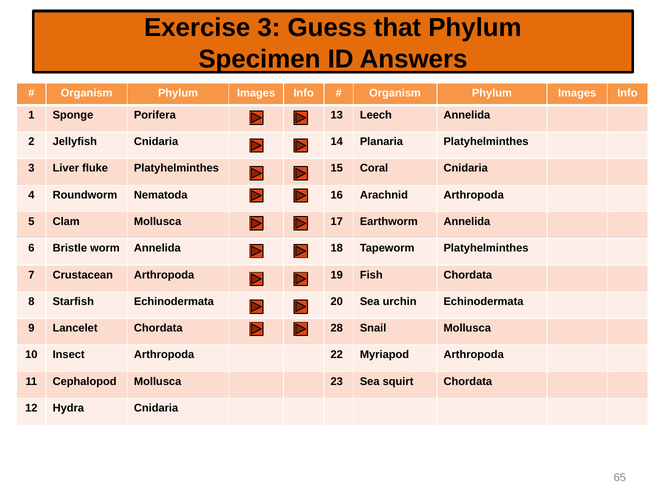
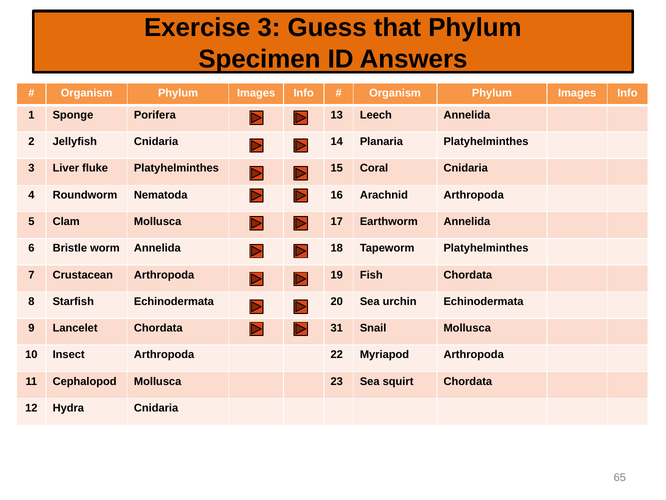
28: 28 -> 31 (337, 328)
